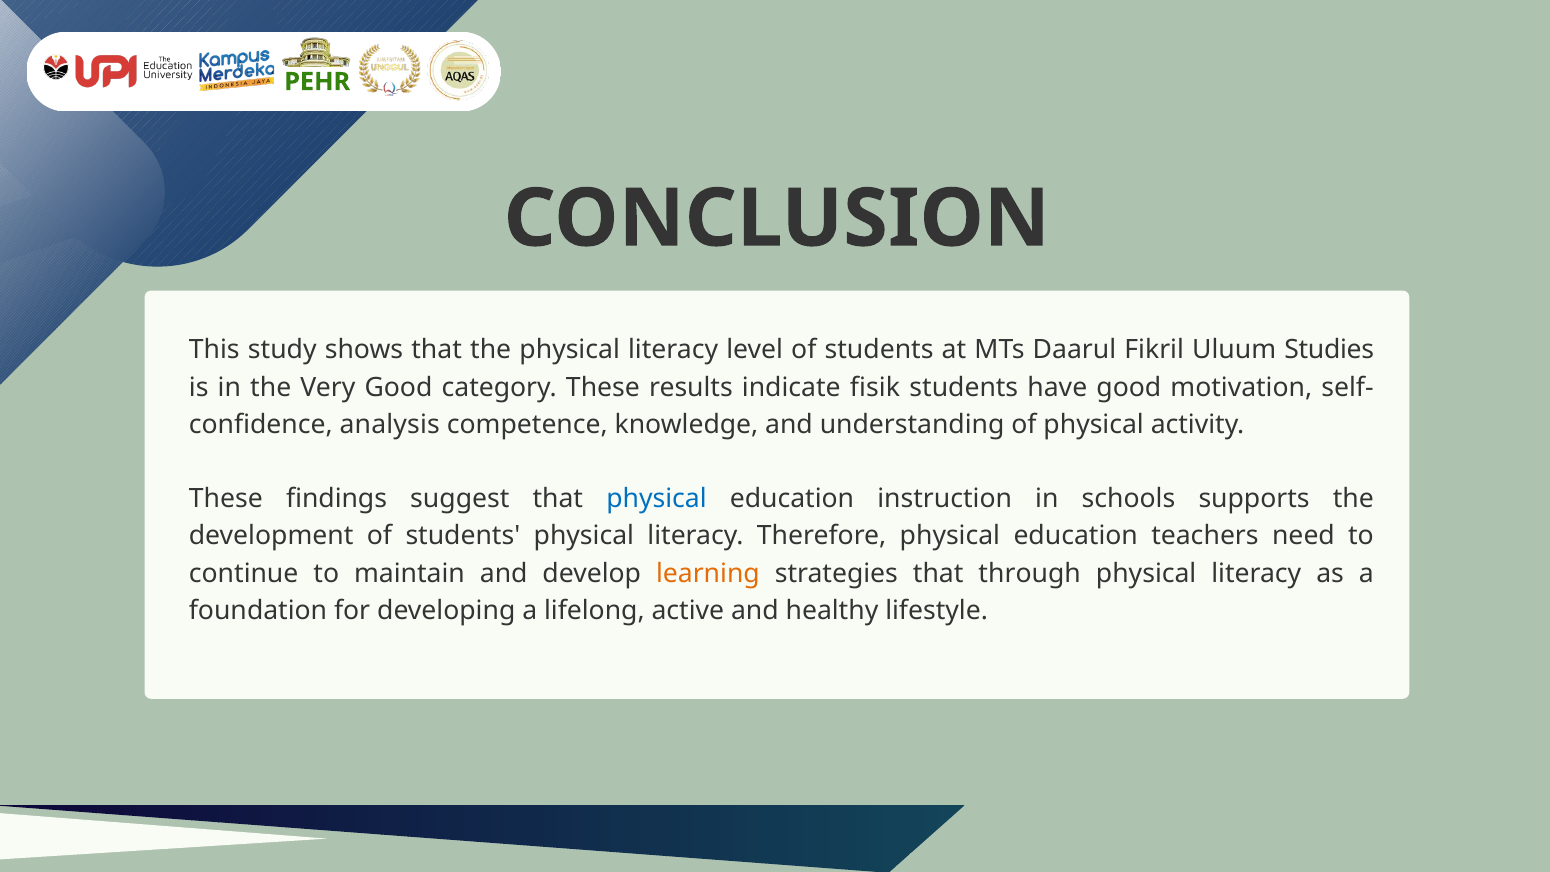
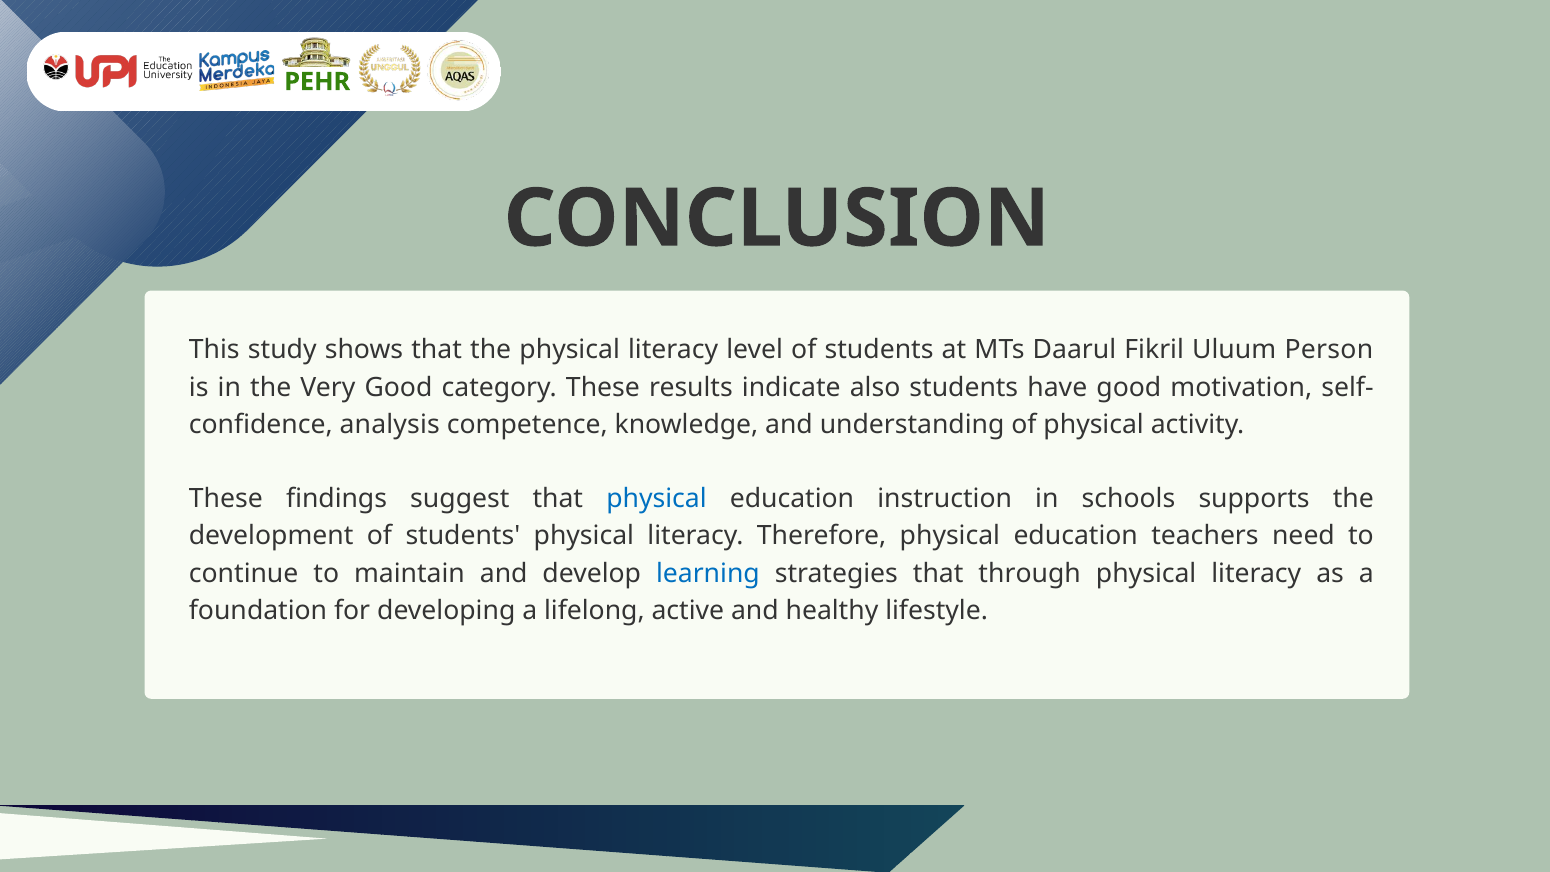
Studies: Studies -> Person (1329, 350)
fisik: fisik -> also (875, 387)
learning colour: orange -> blue (708, 573)
